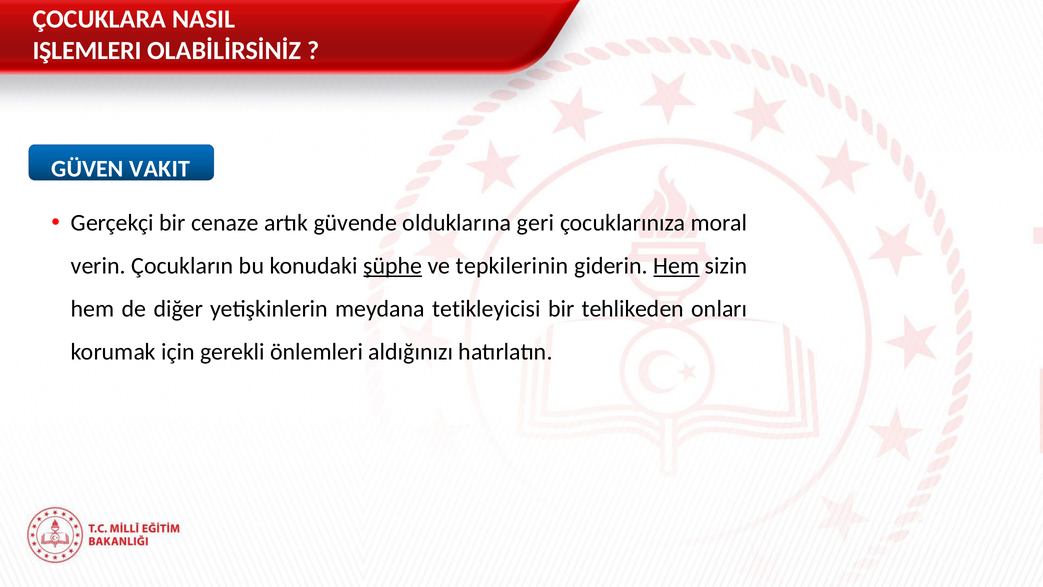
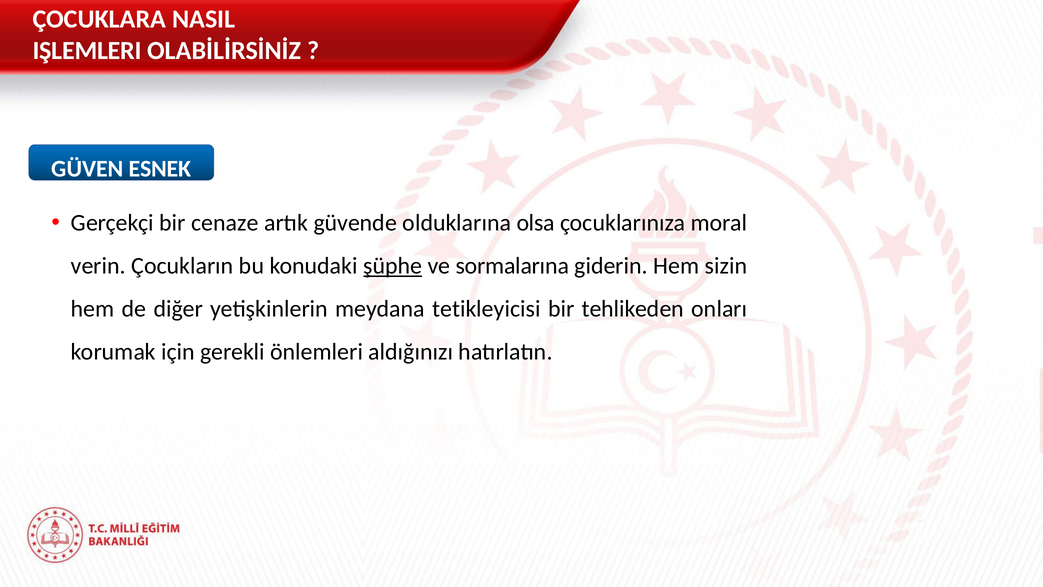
VAKIT: VAKIT -> ESNEK (160, 169)
geri: geri -> olsa (536, 223)
tepkilerinin: tepkilerinin -> sormalarına (512, 266)
Hem underline: present -> none (676, 266)
